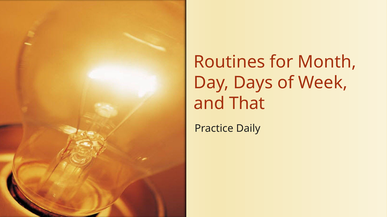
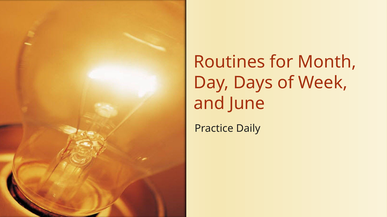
That: That -> June (247, 104)
